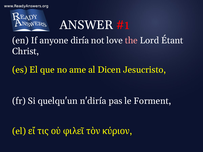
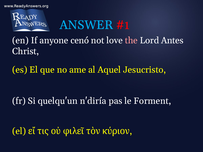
ANSWER colour: white -> light blue (86, 25)
diría: diría -> cenó (80, 40)
Étant: Étant -> Antes (172, 40)
Dicen: Dicen -> Aquel (109, 70)
